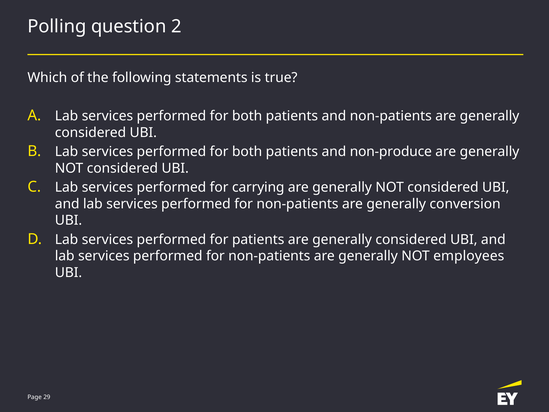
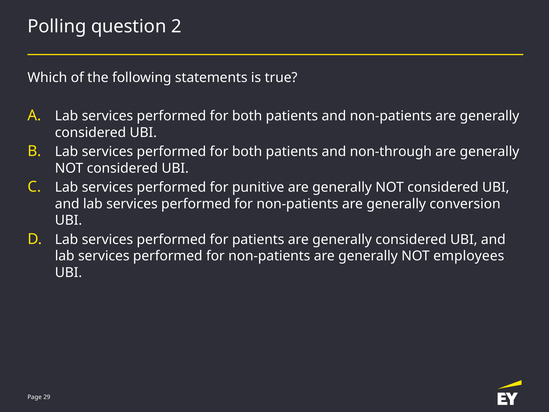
non-produce: non-produce -> non-through (391, 152)
carrying: carrying -> punitive (258, 187)
